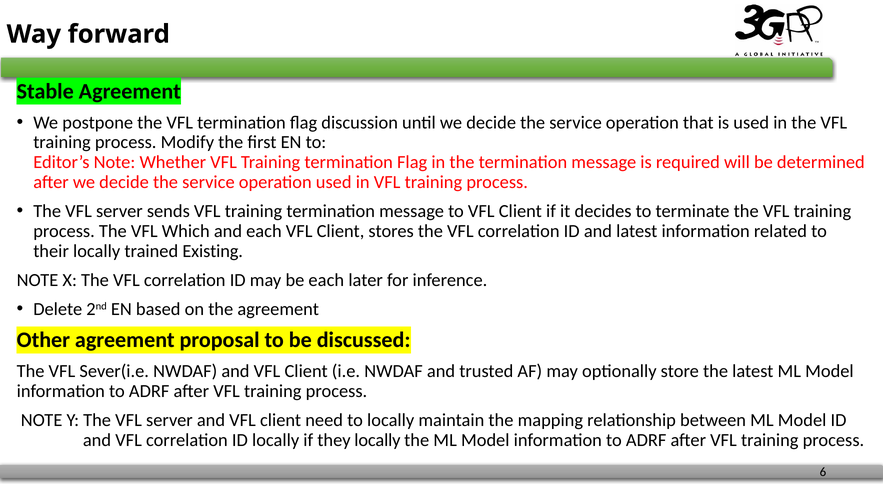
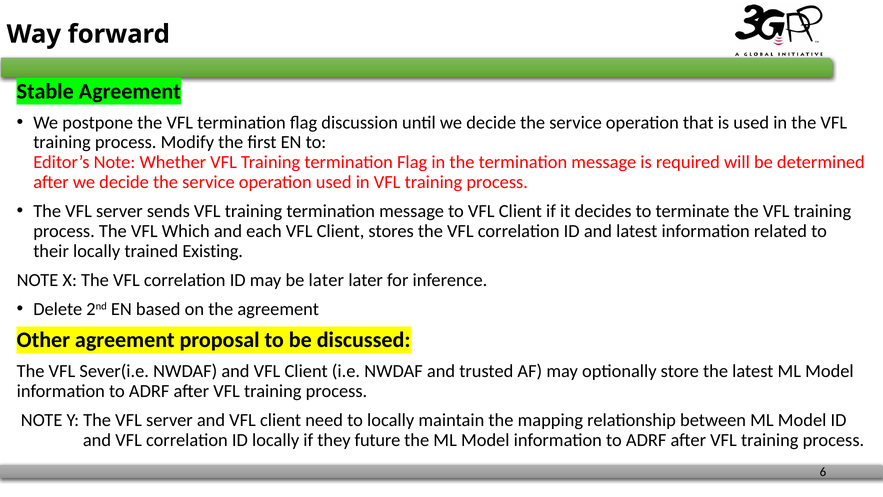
be each: each -> later (326, 280)
they locally: locally -> future (377, 440)
